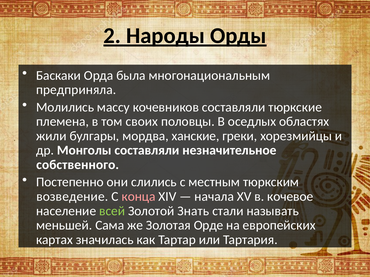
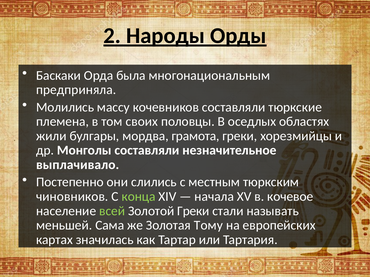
ханские: ханские -> грамота (196, 136)
собственного: собственного -> выплачивало (78, 165)
возведение: возведение -> чиновников (72, 197)
конца colour: pink -> light green (139, 197)
Золотой Знать: Знать -> Греки (193, 211)
Орде: Орде -> Тому (208, 226)
